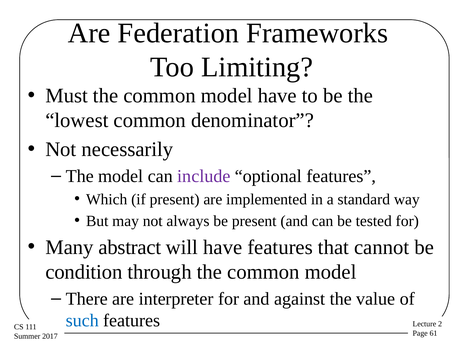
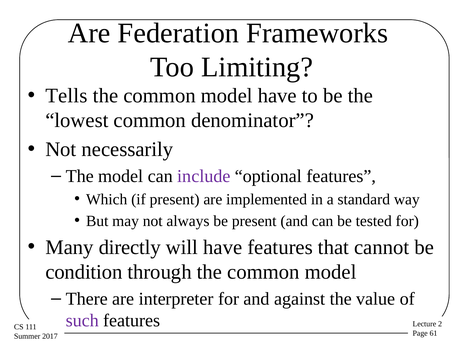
Must: Must -> Tells (66, 96)
abstract: abstract -> directly (130, 247)
such colour: blue -> purple (82, 320)
